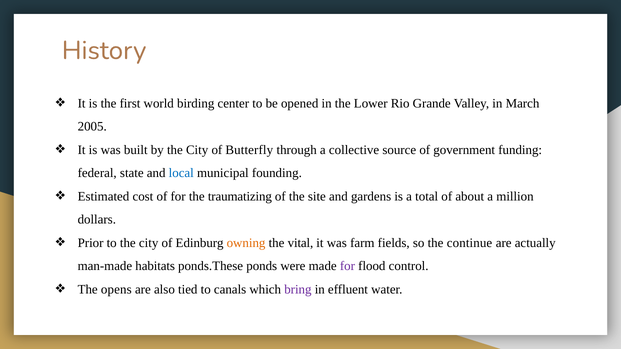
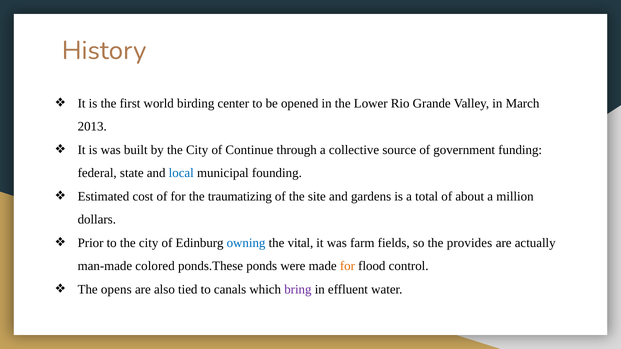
2005: 2005 -> 2013 (92, 127)
Butterfly: Butterfly -> Continue (249, 150)
owning colour: orange -> blue (246, 243)
continue: continue -> provides (470, 243)
habitats: habitats -> colored (155, 266)
for colour: purple -> orange (347, 266)
